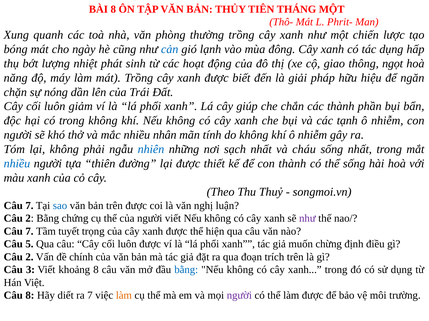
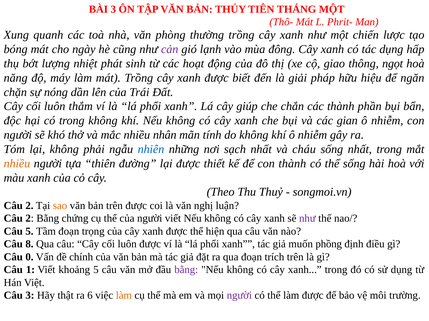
BÀI 8: 8 -> 3 (113, 9)
cản colour: blue -> purple (170, 49)
giảm: giảm -> thắm (81, 107)
tạnh: tạnh -> gian (347, 121)
nhiều colour: blue -> orange (17, 164)
7: 7 -> 2 (29, 206)
sao colour: blue -> orange (60, 206)
7: 7 -> 5 (29, 232)
Tầm tuyết: tuyết -> đoạn (69, 232)
5: 5 -> 8 (29, 245)
chừng: chừng -> phồng (329, 245)
2: 2 -> 0 (29, 257)
3: 3 -> 1 (30, 270)
khoảng 8: 8 -> 5 (96, 270)
bằng colour: blue -> purple (186, 270)
Câu 8: 8 -> 3 (30, 296)
diết: diết -> thật (66, 296)
ra 7: 7 -> 6 (90, 296)
